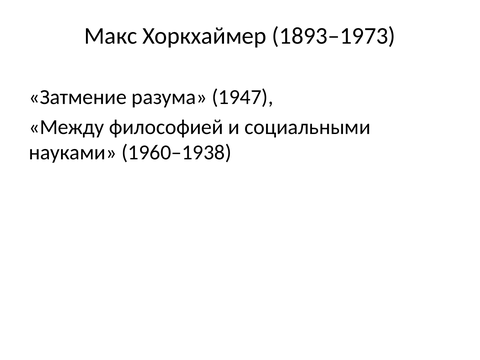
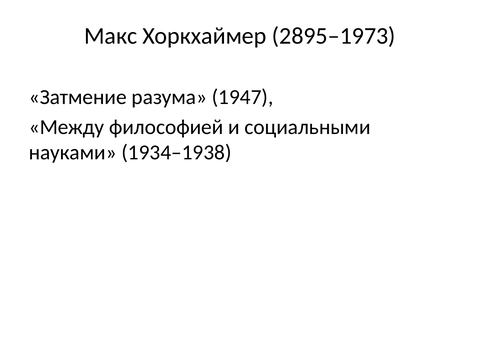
1893–1973: 1893–1973 -> 2895–1973 (334, 36)
1960–1938: 1960–1938 -> 1934–1938 (177, 153)
